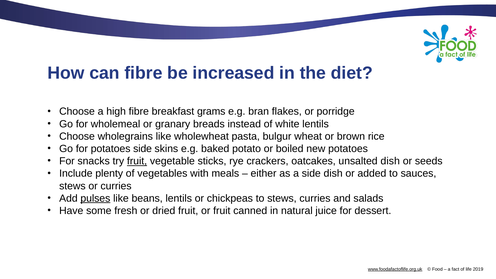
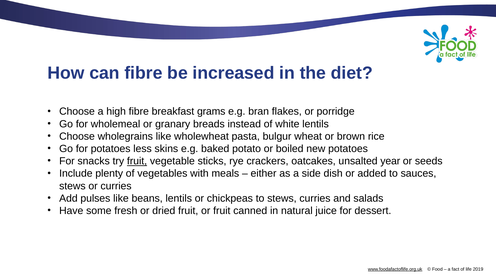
potatoes side: side -> less (143, 149)
unsalted dish: dish -> year (390, 161)
pulses underline: present -> none (95, 198)
